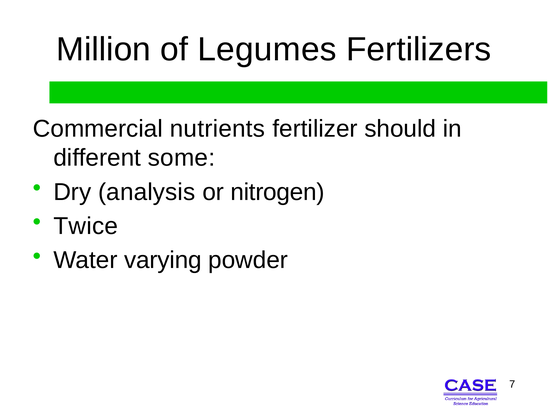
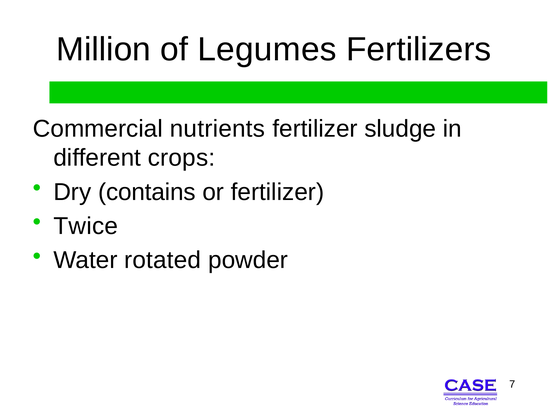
should: should -> sludge (400, 129)
some: some -> crops (182, 158)
analysis: analysis -> contains (147, 192)
or nitrogen: nitrogen -> fertilizer (277, 192)
varying: varying -> rotated (163, 260)
